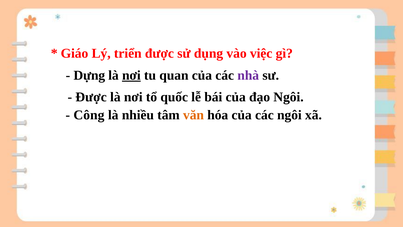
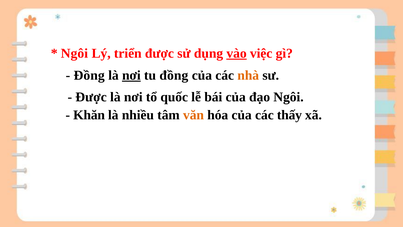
Giáo: Giáo -> Ngôi (74, 53)
vào underline: none -> present (237, 53)
Dựng: Dựng -> Đồng (89, 75)
tu quan: quan -> đồng (174, 75)
nhà colour: purple -> orange (248, 75)
Công: Công -> Khăn (89, 115)
các ngôi: ngôi -> thấy (289, 115)
